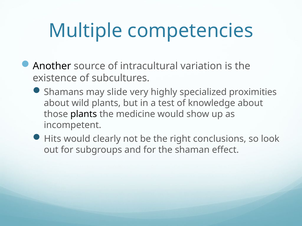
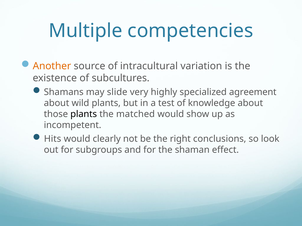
Another colour: black -> orange (52, 66)
proximities: proximities -> agreement (253, 92)
medicine: medicine -> matched (136, 114)
